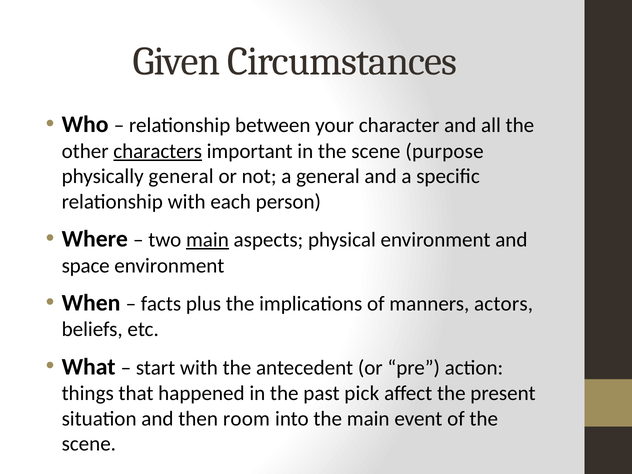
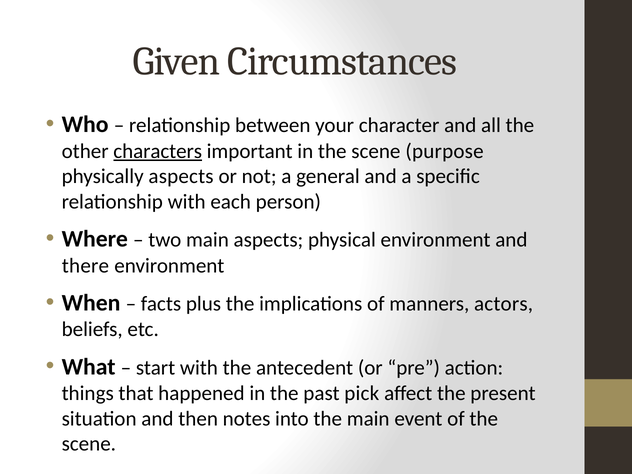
physically general: general -> aspects (181, 176)
main underline: present -> none (207, 240)
space: space -> there (85, 266)
room: room -> notes (247, 419)
